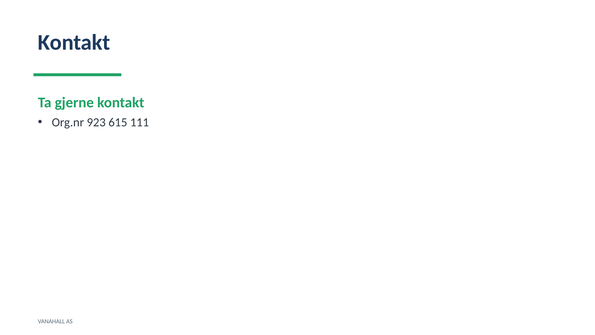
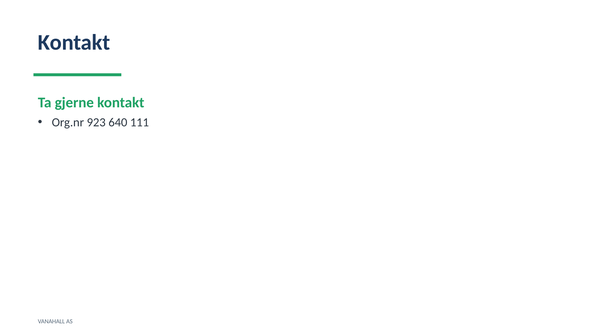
615: 615 -> 640 (118, 122)
